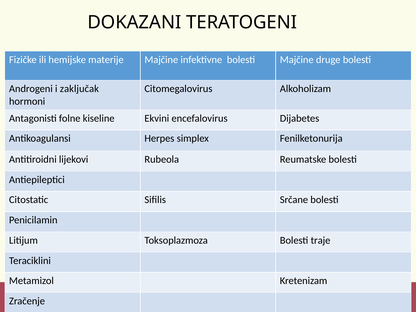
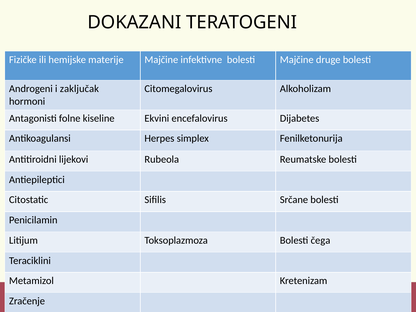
traje: traje -> čega (320, 240)
